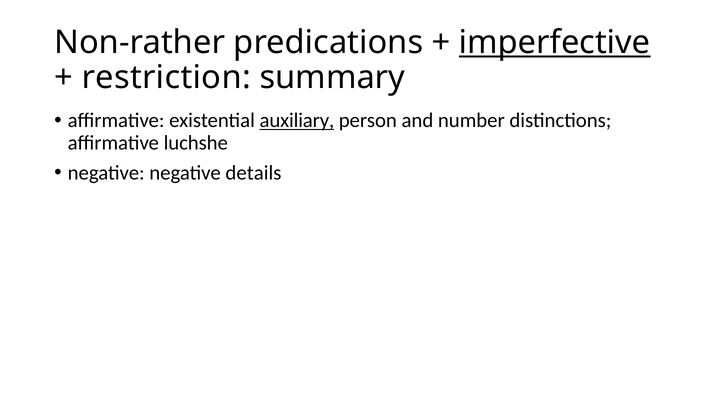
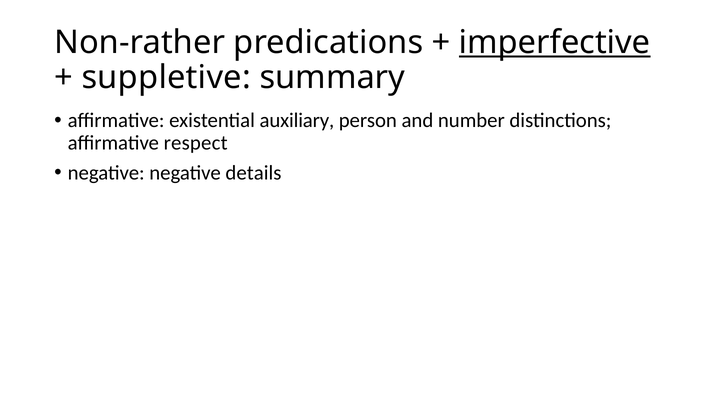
restriction: restriction -> suppletive (166, 78)
auxiliary underline: present -> none (297, 121)
luchshe: luchshe -> respect (196, 143)
